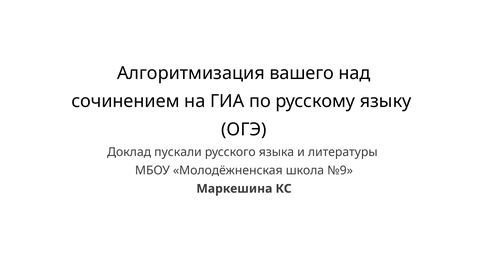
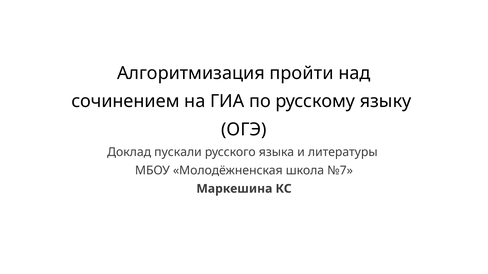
вашего: вашего -> пройти (302, 73)
№9: №9 -> №7 (340, 171)
